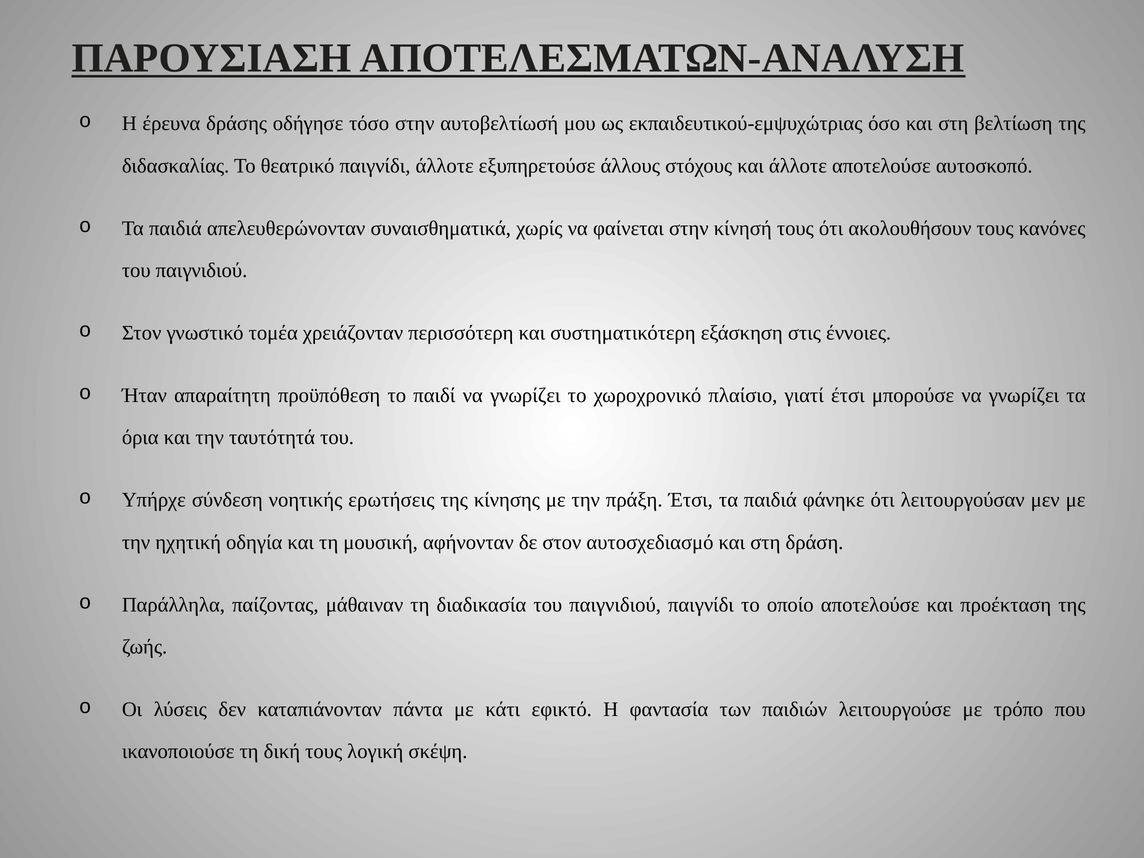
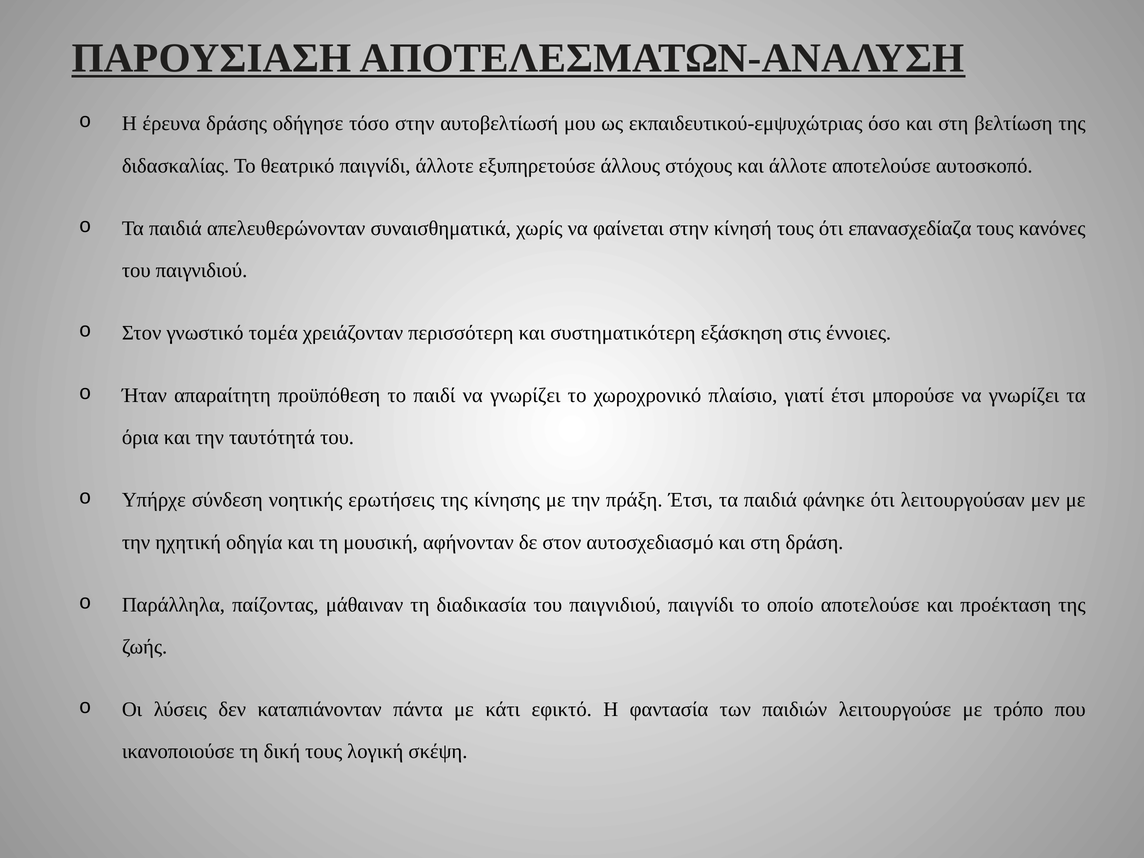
ακολουθήσουν: ακολουθήσουν -> επανασχεδίαζα (910, 228)
